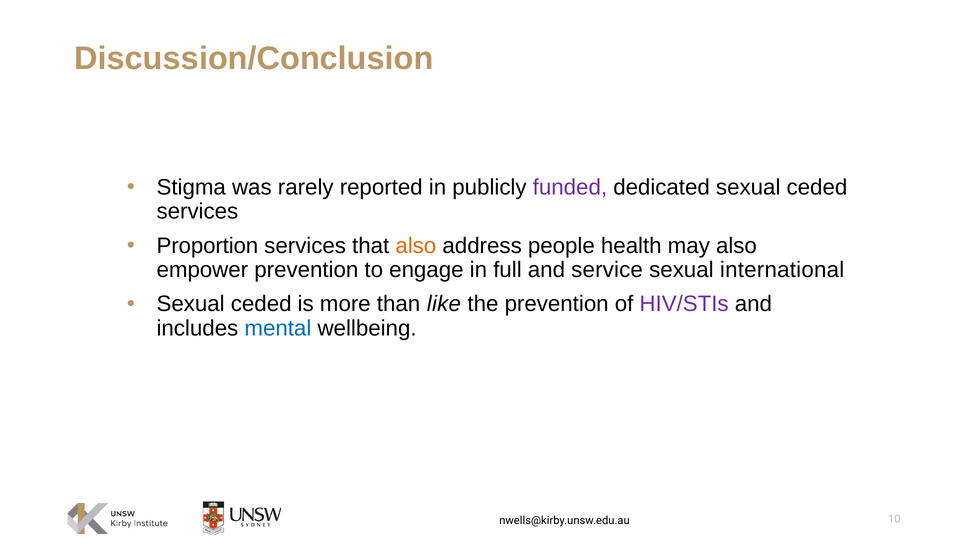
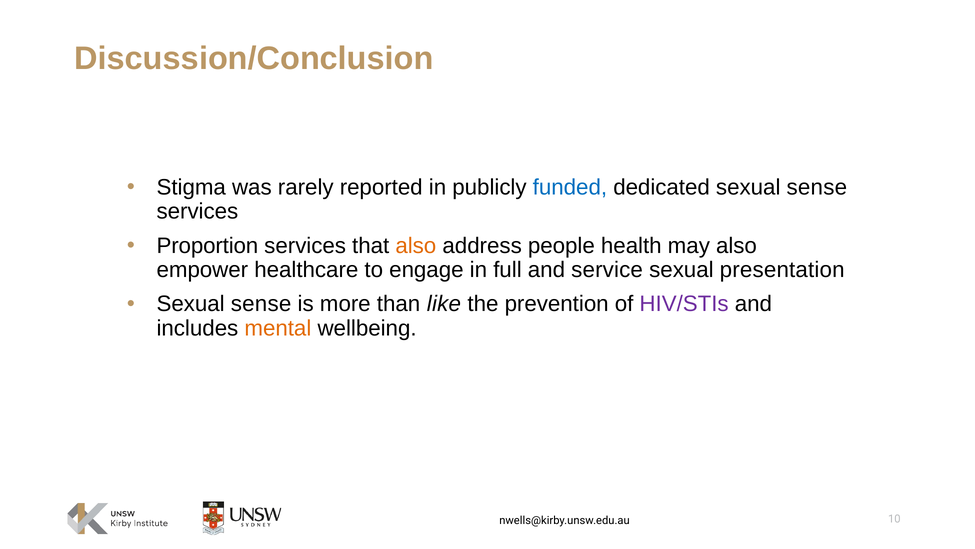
funded colour: purple -> blue (570, 187)
dedicated sexual ceded: ceded -> sense (817, 187)
empower prevention: prevention -> healthcare (306, 269)
international: international -> presentation (782, 269)
ceded: ceded -> sense (261, 304)
mental colour: blue -> orange (278, 328)
